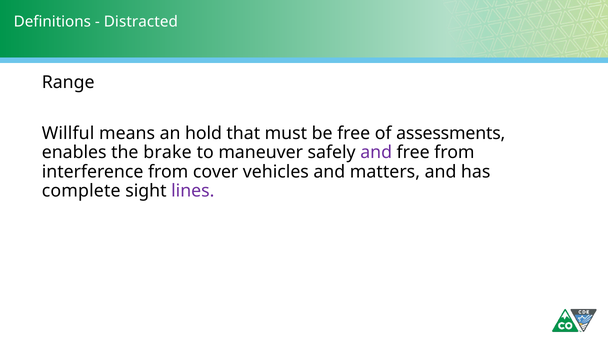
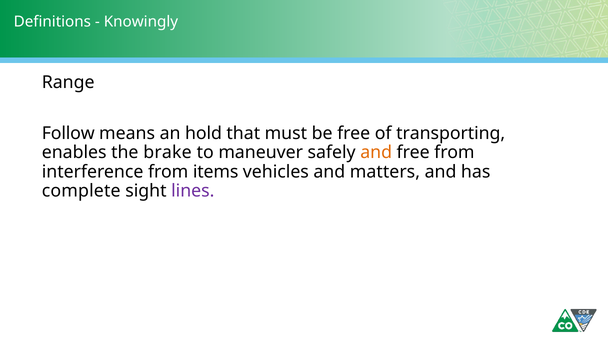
Distracted: Distracted -> Knowingly (141, 22)
Willful: Willful -> Follow (68, 133)
assessments: assessments -> transporting (451, 133)
and colour: purple -> orange (376, 153)
cover: cover -> items (216, 172)
